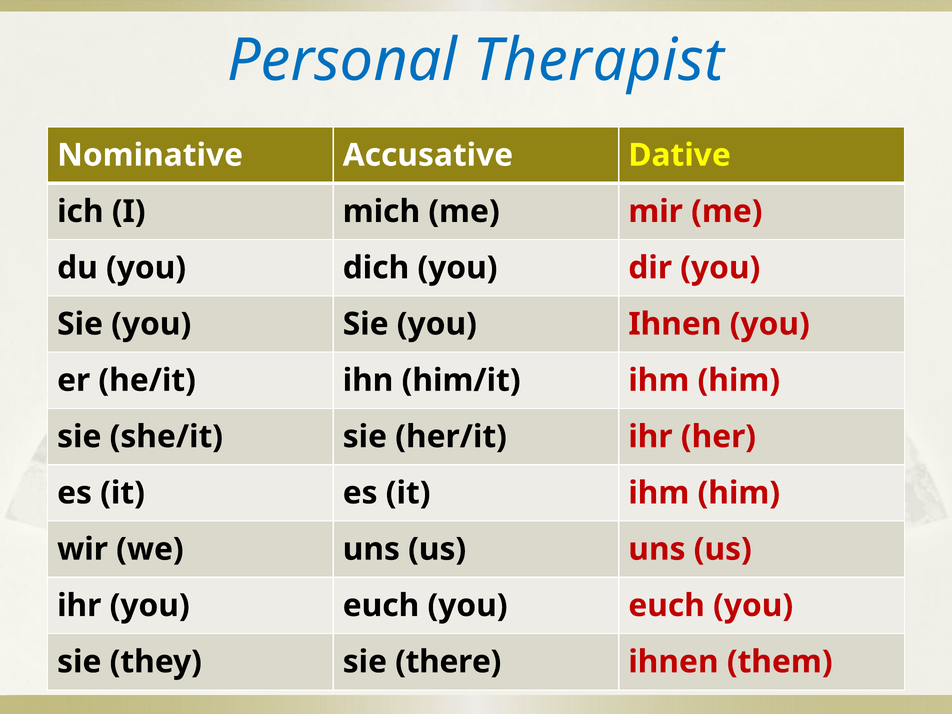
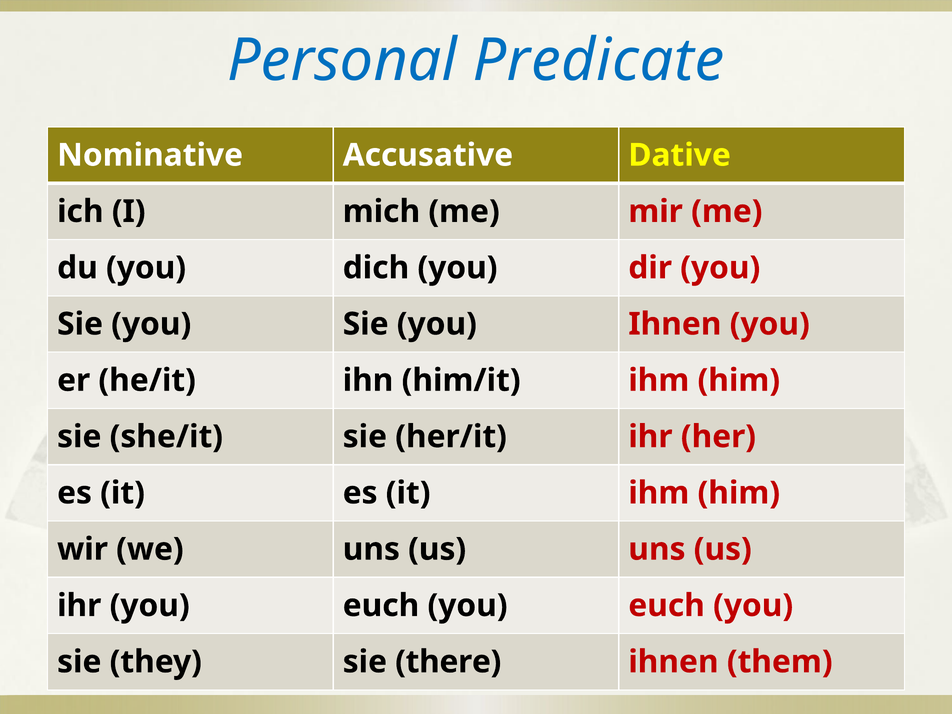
Therapist: Therapist -> Predicate (598, 60)
